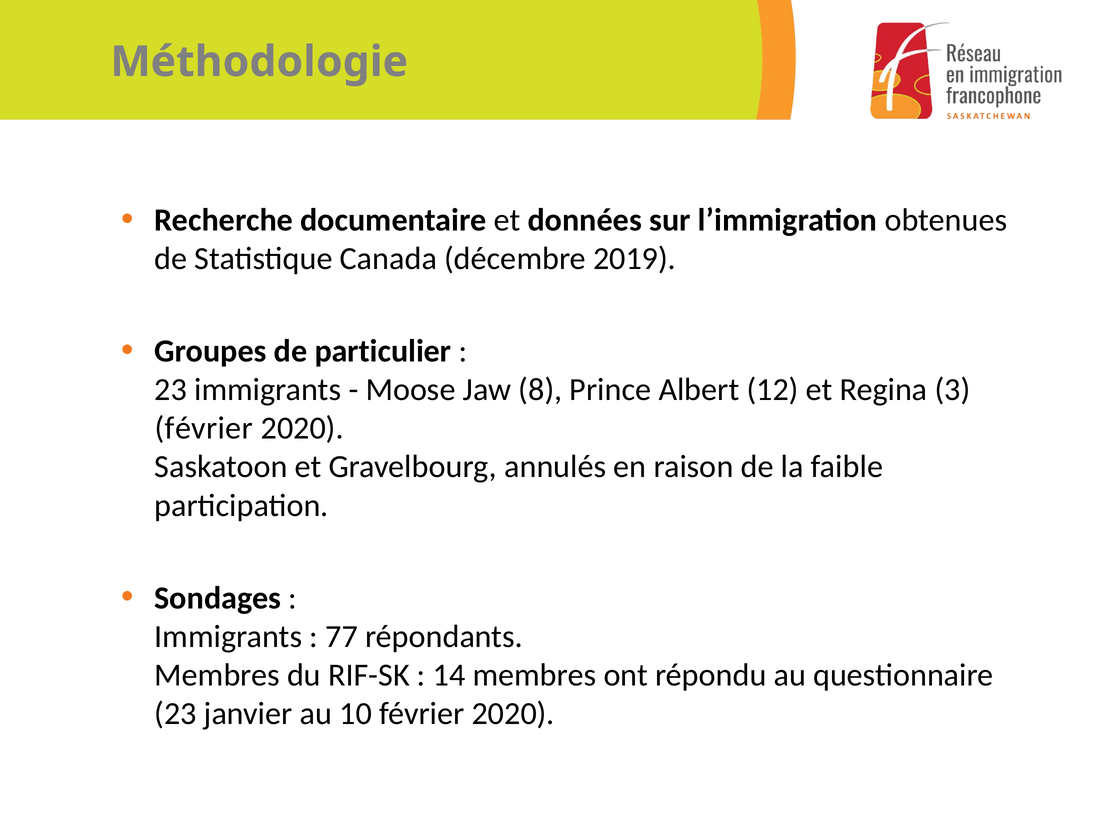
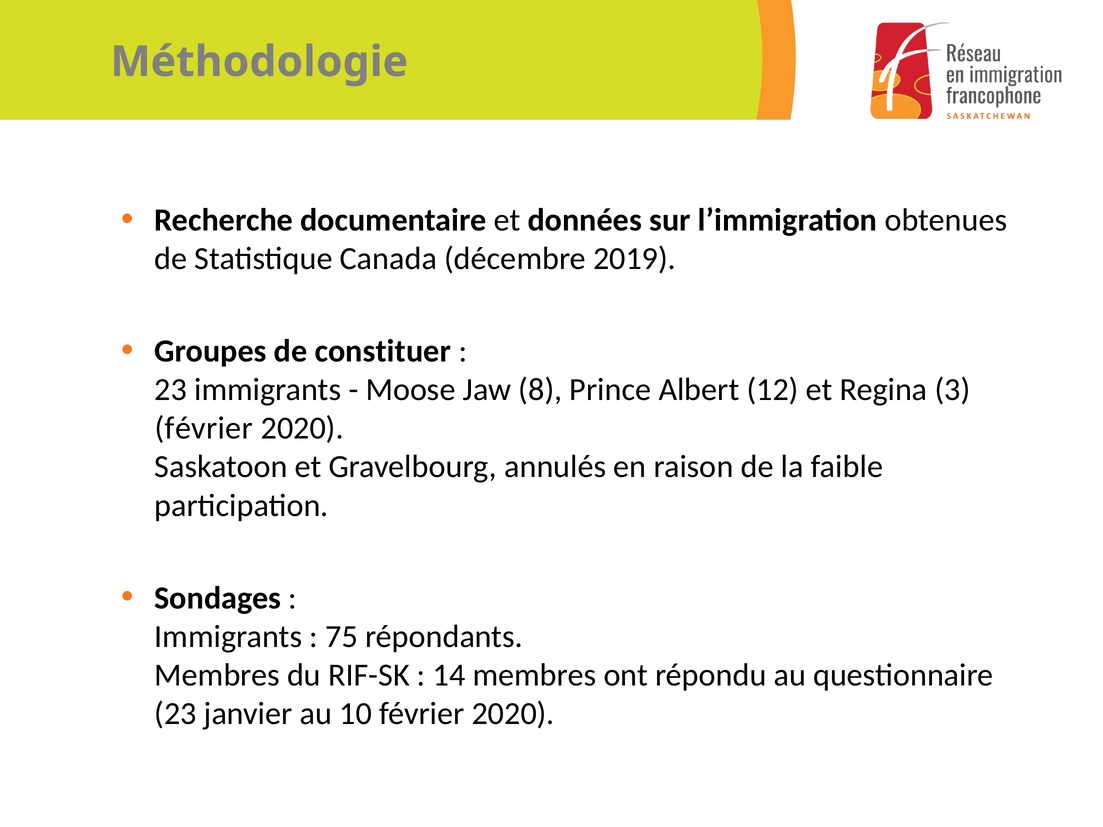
particulier: particulier -> constituer (383, 351)
77: 77 -> 75 (342, 637)
